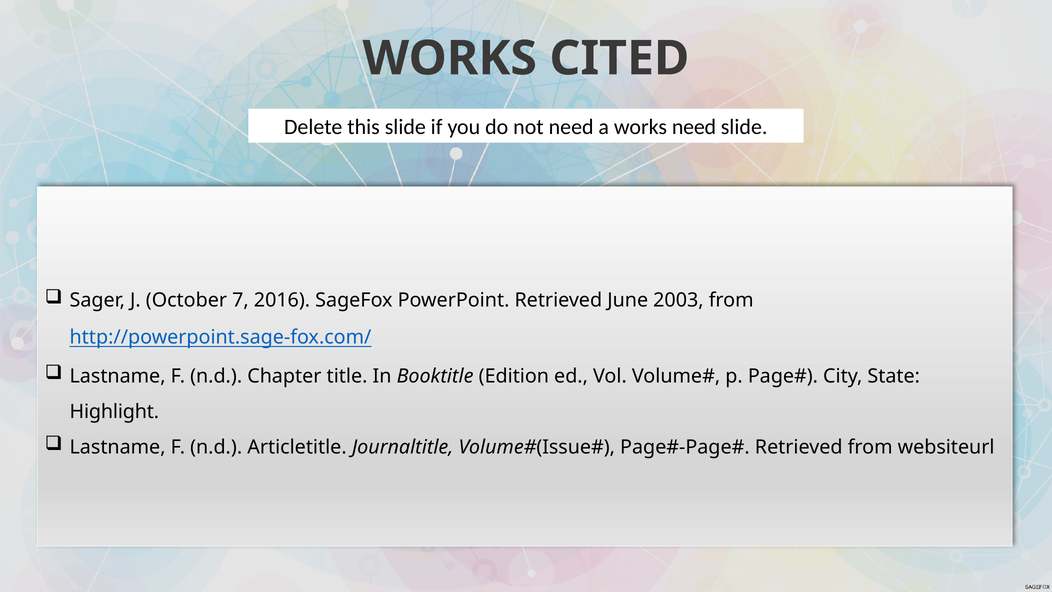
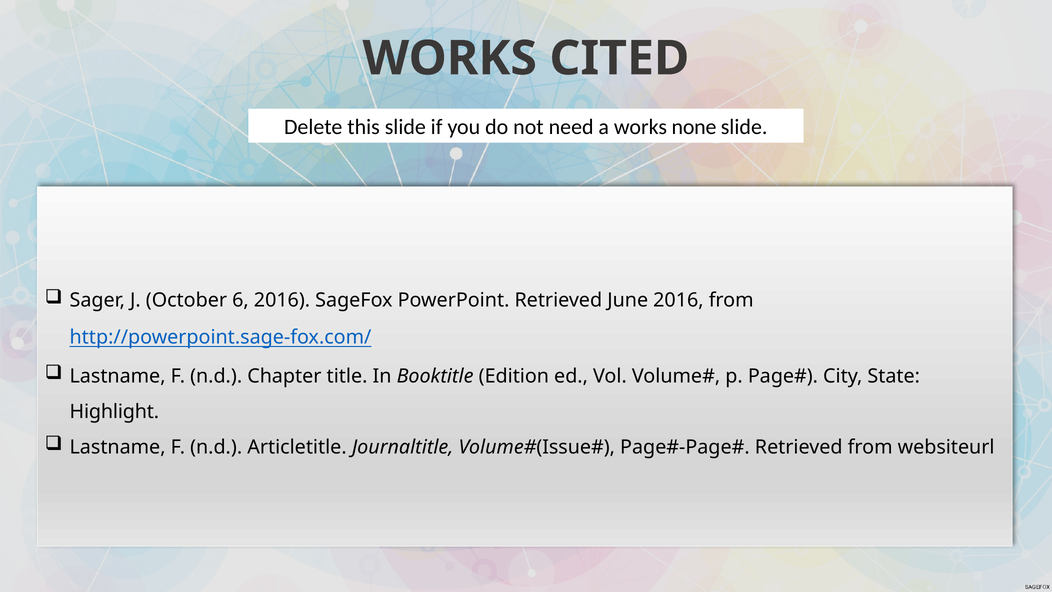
works need: need -> none (694, 127)
7: 7 -> 6 (240, 300)
June 2003: 2003 -> 2016 (678, 300)
